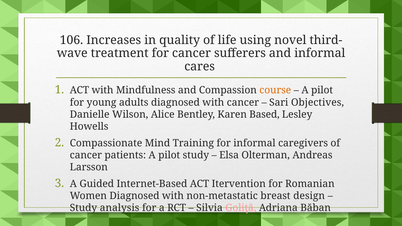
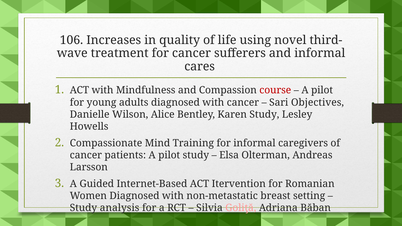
course colour: orange -> red (275, 90)
Karen Based: Based -> Study (264, 114)
design: design -> setting (309, 196)
